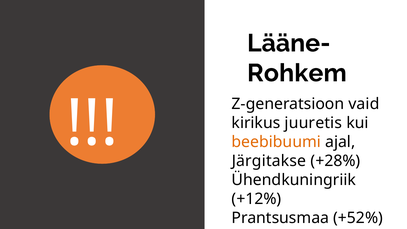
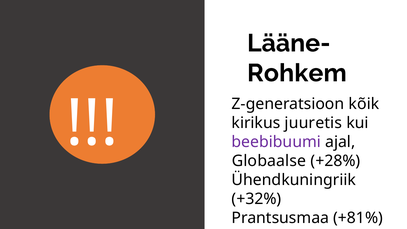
vaid: vaid -> kõik (364, 104)
beebibuumi colour: orange -> purple (276, 142)
Järgitakse: Järgitakse -> Globaalse (269, 161)
+12%: +12% -> +32% (256, 199)
+52%: +52% -> +81% (358, 218)
